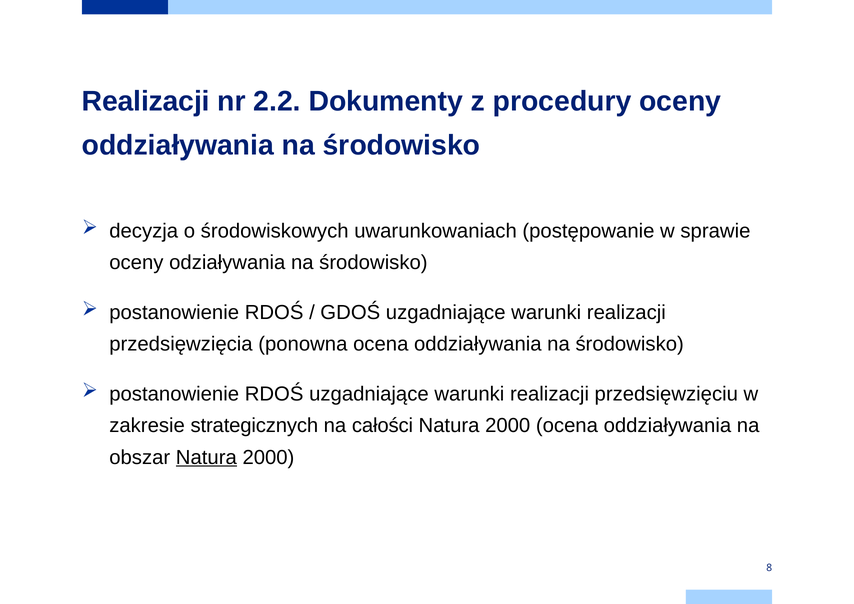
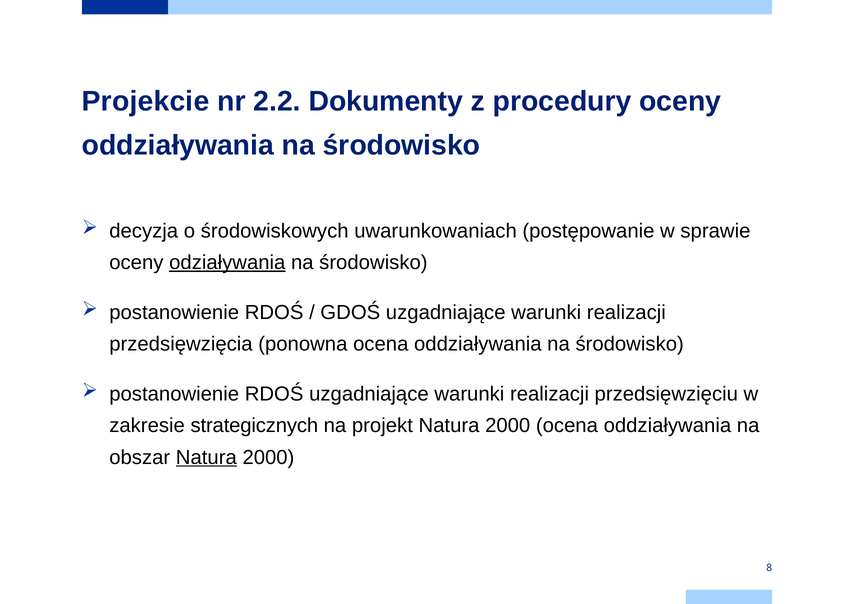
Realizacji: Realizacji -> Projekcie (146, 101)
odziaływania underline: none -> present (227, 262)
całości: całości -> projekt (382, 426)
